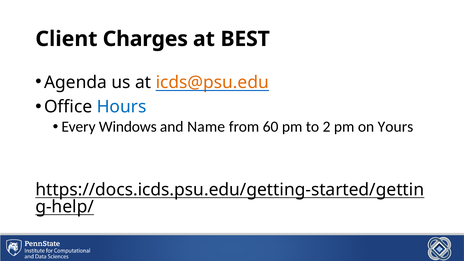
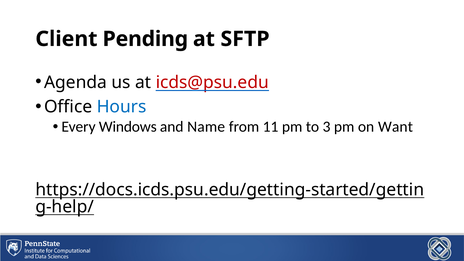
Charges: Charges -> Pending (145, 39)
BEST: BEST -> SFTP (245, 39)
icds@psu.edu colour: orange -> red (212, 83)
60: 60 -> 11 (271, 127)
2: 2 -> 3 (327, 127)
Yours: Yours -> Want (395, 127)
